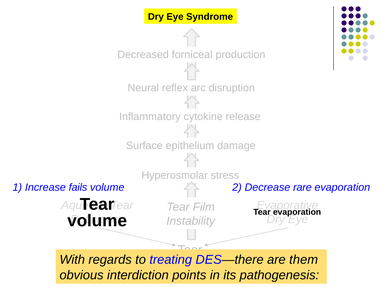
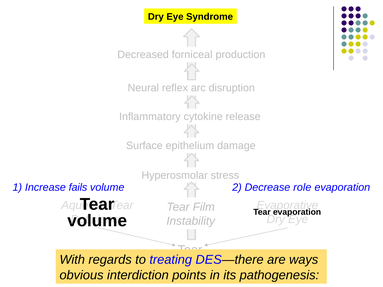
rare: rare -> role (302, 187)
them: them -> ways (304, 260)
